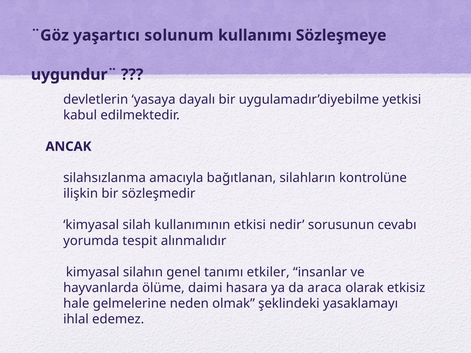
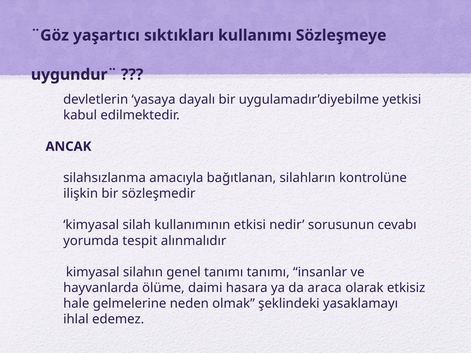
solunum: solunum -> sıktıkları (179, 35)
tanımı etkiler: etkiler -> tanımı (268, 272)
